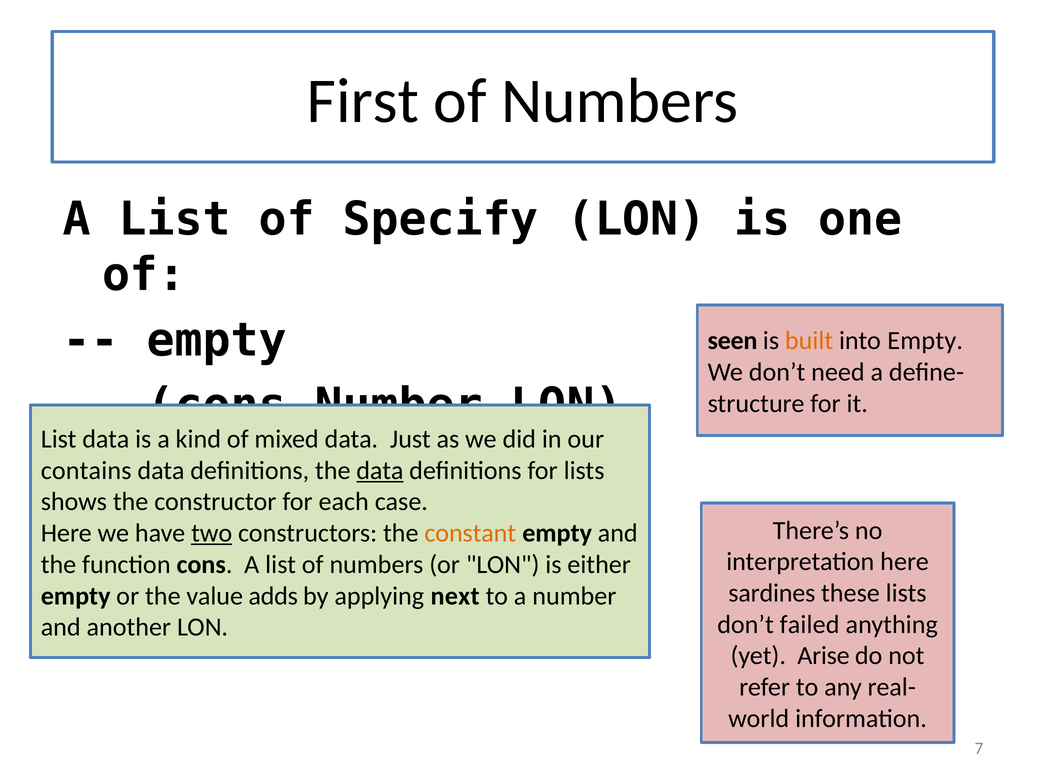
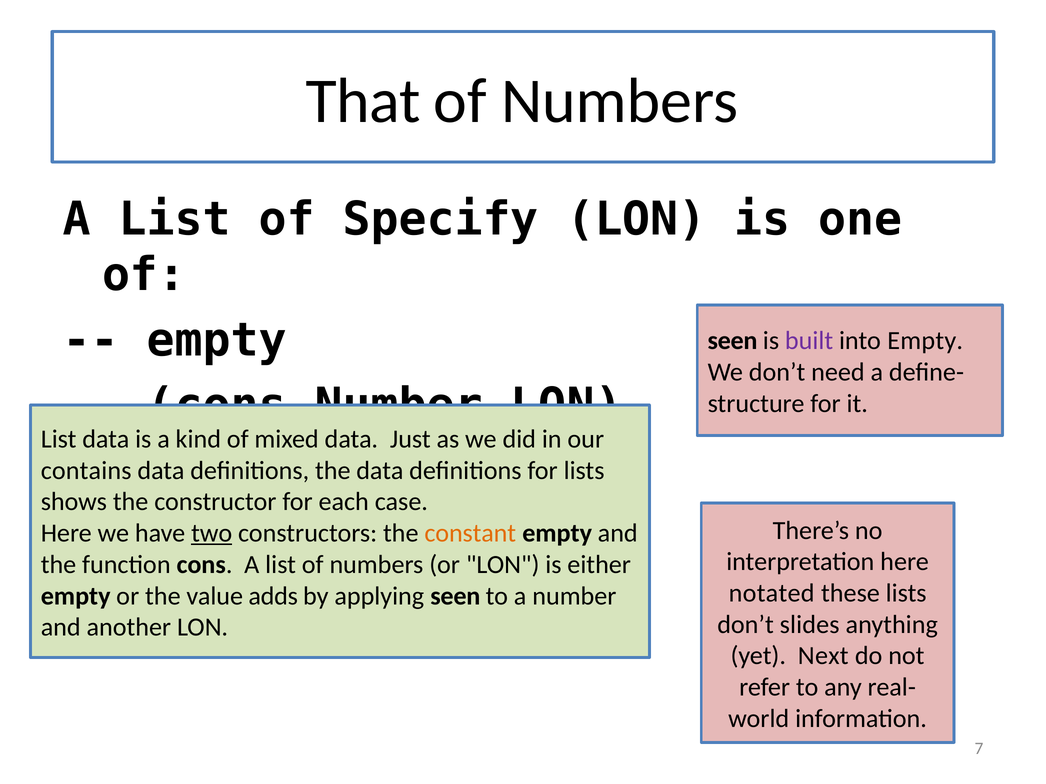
First: First -> That (363, 101)
built colour: orange -> purple (809, 341)
data underline: present -> none (380, 471)
sardines: sardines -> notated (772, 593)
applying next: next -> seen (455, 596)
failed: failed -> slides (810, 625)
Arise: Arise -> Next (823, 656)
